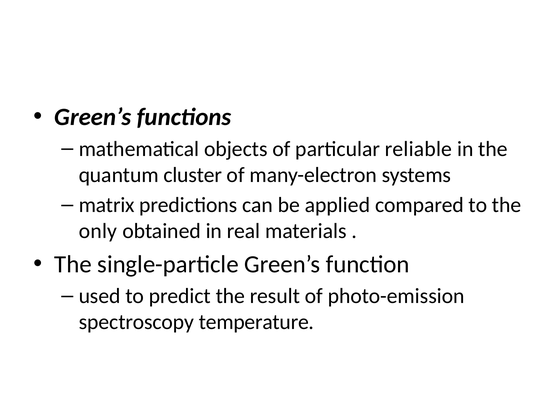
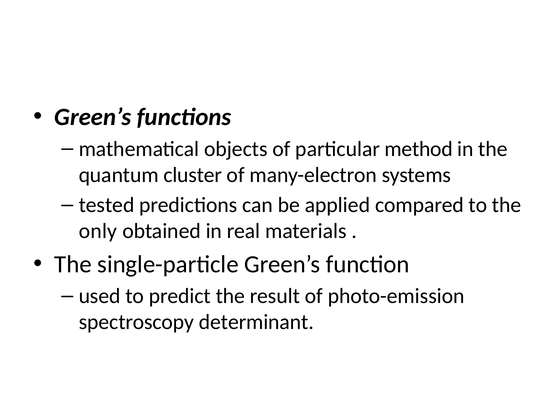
reliable: reliable -> method (419, 149)
matrix: matrix -> tested (107, 205)
temperature: temperature -> determinant (256, 322)
